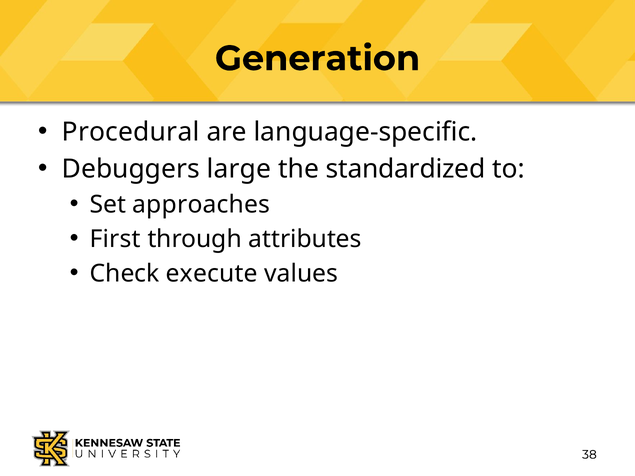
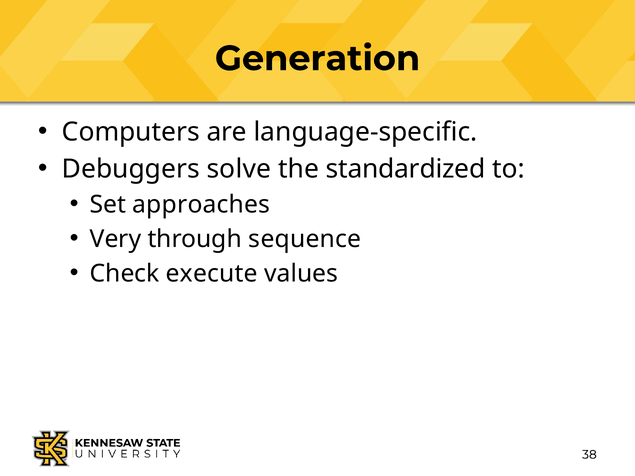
Procedural: Procedural -> Computers (131, 132)
large: large -> solve (239, 169)
First: First -> Very (115, 239)
attributes: attributes -> sequence (305, 239)
